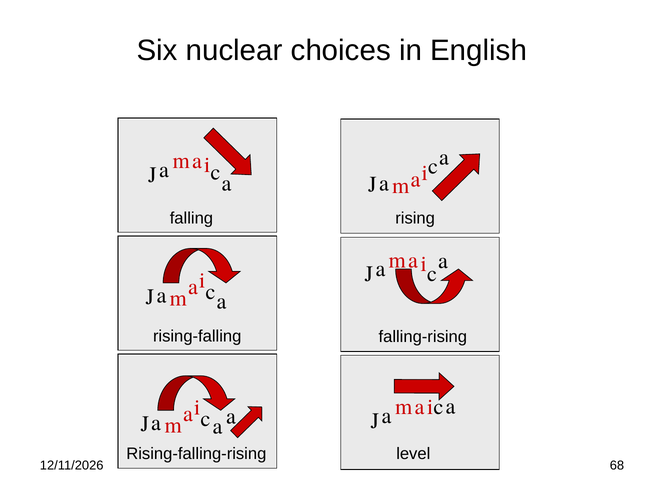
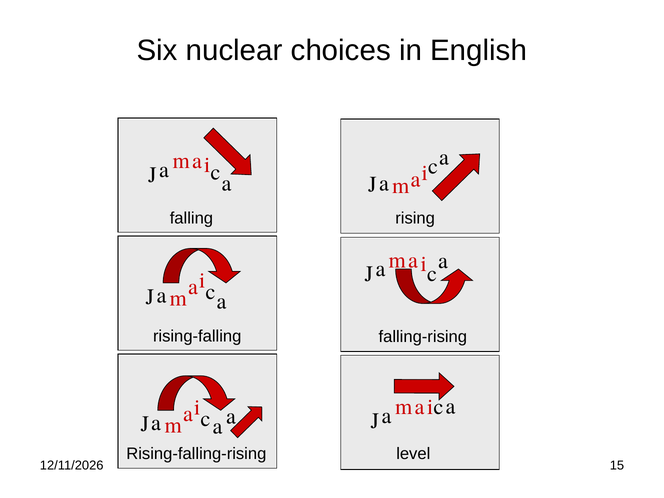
68: 68 -> 15 (617, 465)
